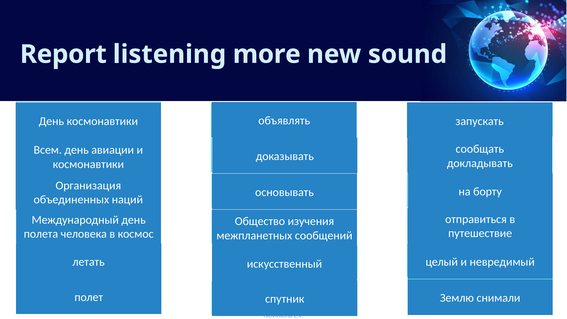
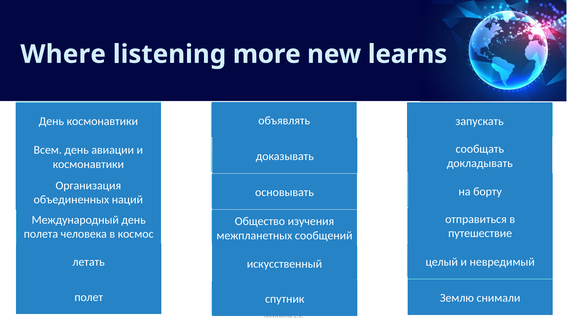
Report: Report -> Where (63, 54)
new sound: sound -> learns (408, 54)
